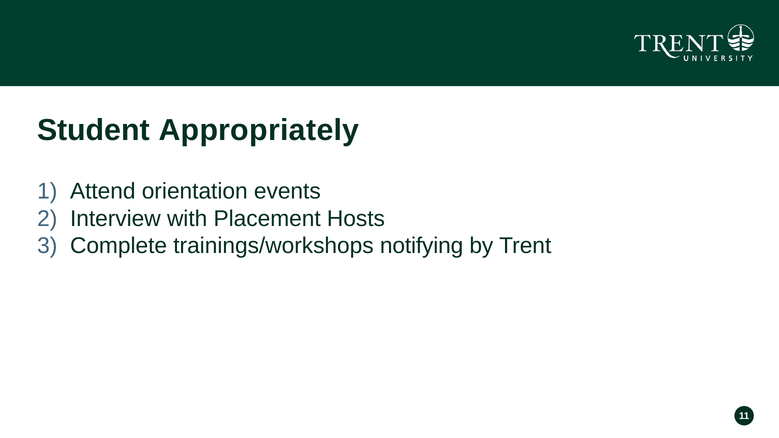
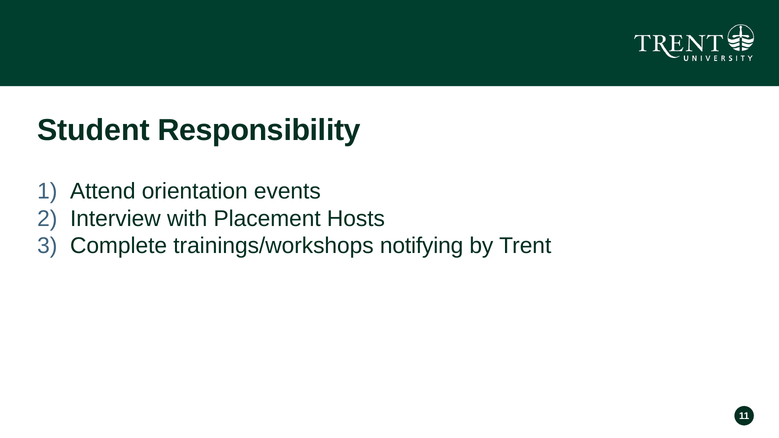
Appropriately: Appropriately -> Responsibility (259, 130)
